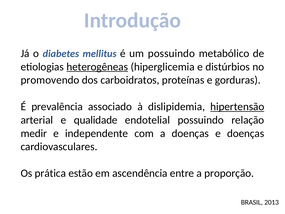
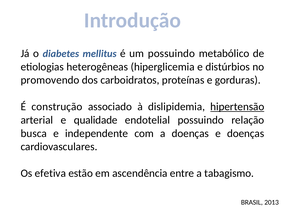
heterogêneas underline: present -> none (97, 67)
prevalência: prevalência -> construção (57, 107)
medir: medir -> busca (34, 133)
prática: prática -> efetiva (50, 173)
proporção: proporção -> tabagismo (229, 173)
